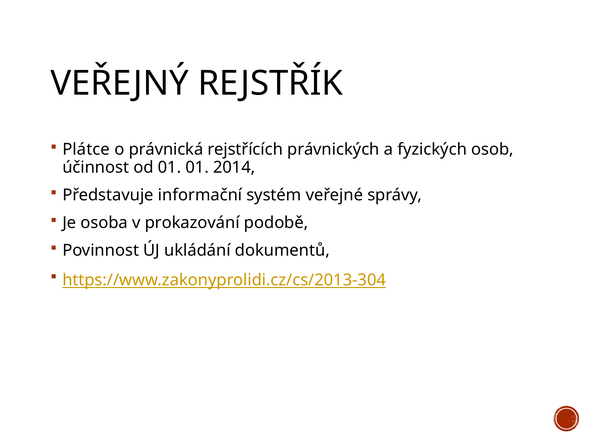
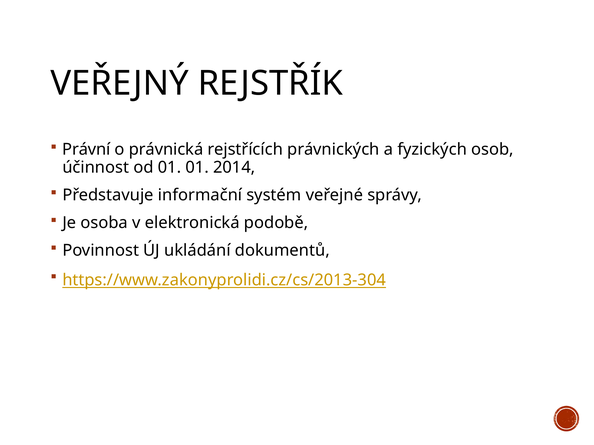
Plátce: Plátce -> Právní (86, 150)
prokazování: prokazování -> elektronická (192, 223)
